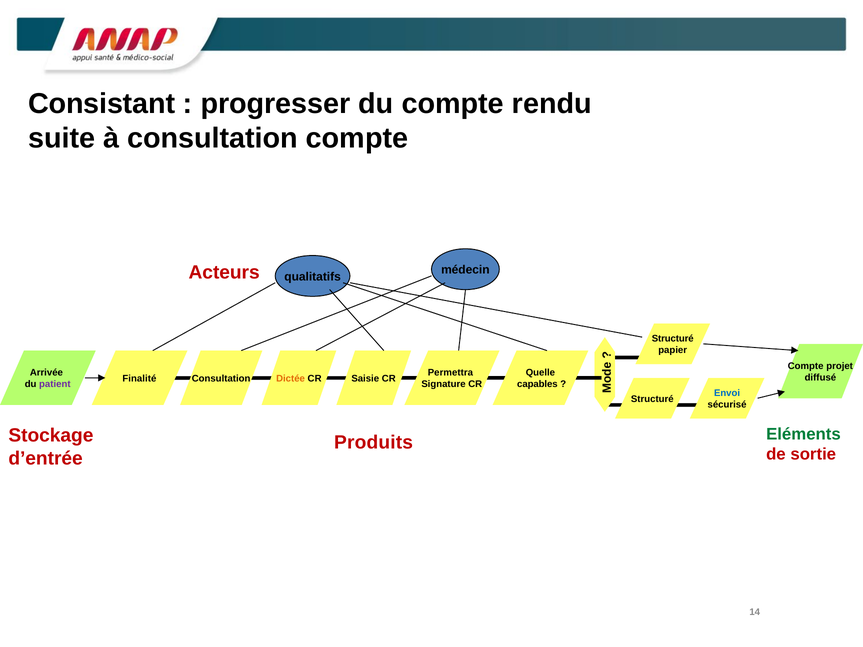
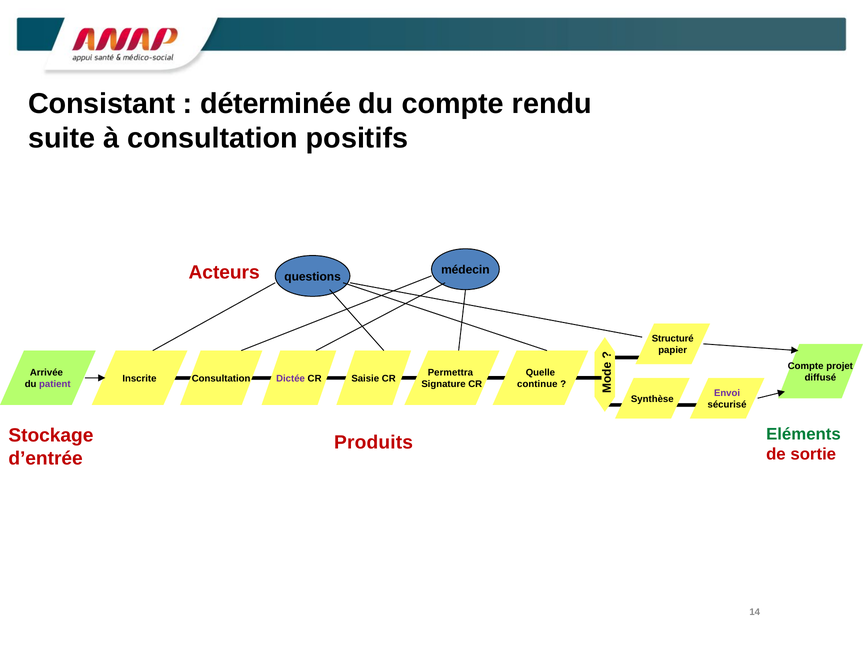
progresser: progresser -> déterminée (276, 104)
consultation compte: compte -> positifs (357, 138)
qualitatifs: qualitatifs -> questions (313, 277)
Finalité: Finalité -> Inscrite (139, 379)
Dictée colour: orange -> purple (291, 379)
capables: capables -> continue (537, 384)
Envoi colour: blue -> purple (727, 393)
Structuré: Structuré -> Synthèse (652, 399)
